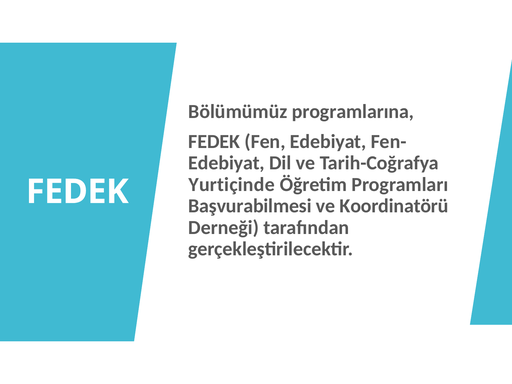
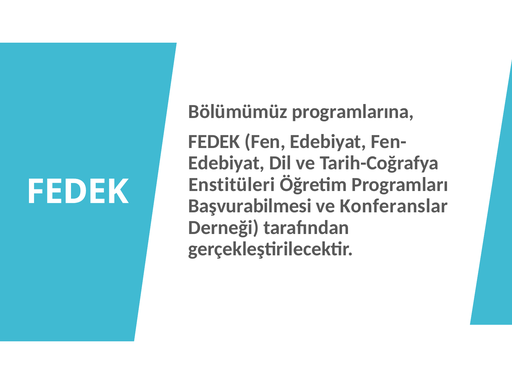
Yurtiçinde: Yurtiçinde -> Enstitüleri (232, 185)
Koordinatörü: Koordinatörü -> Konferanslar (394, 206)
